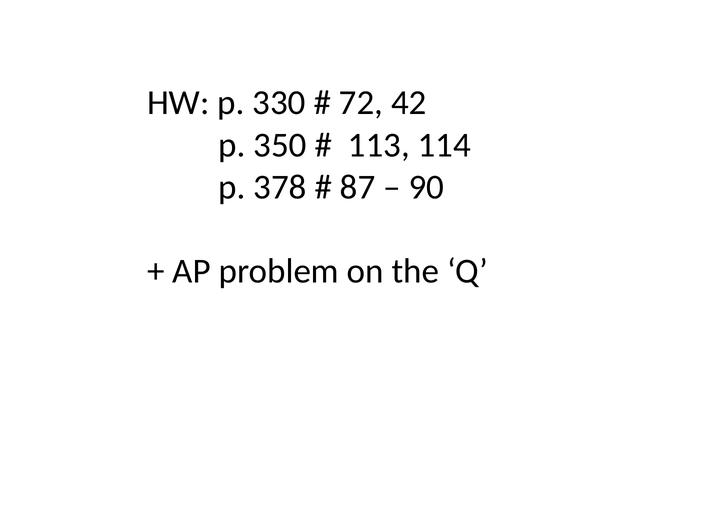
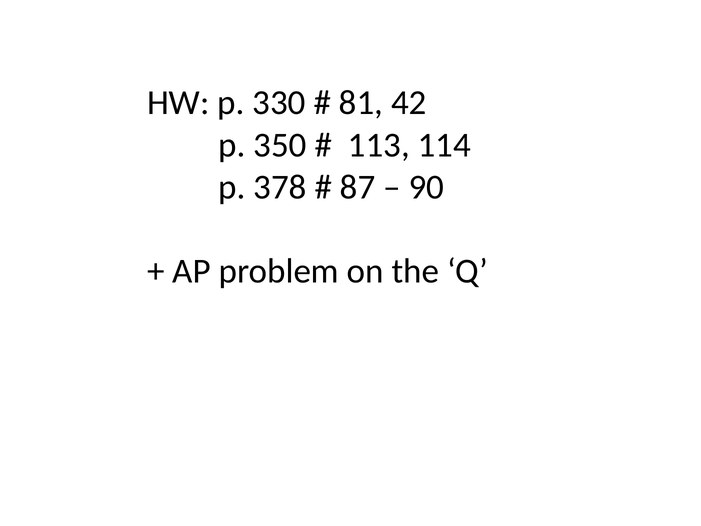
72: 72 -> 81 (361, 103)
